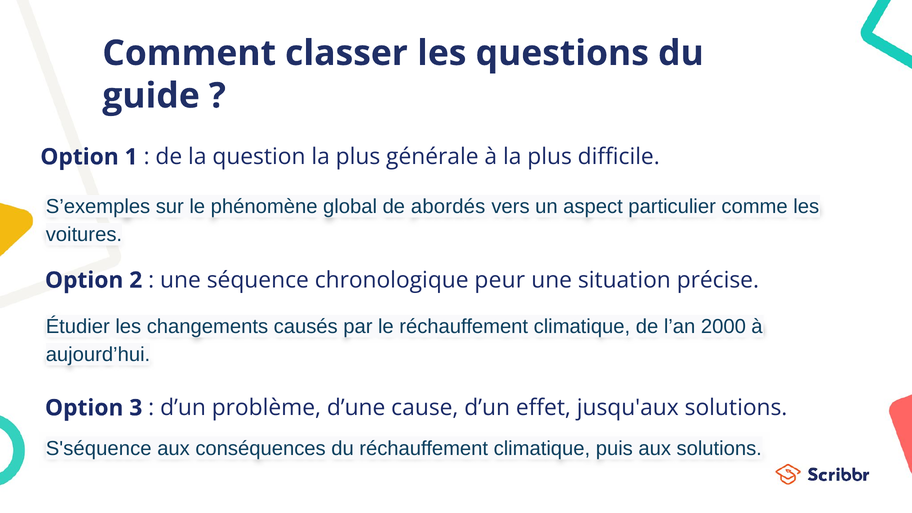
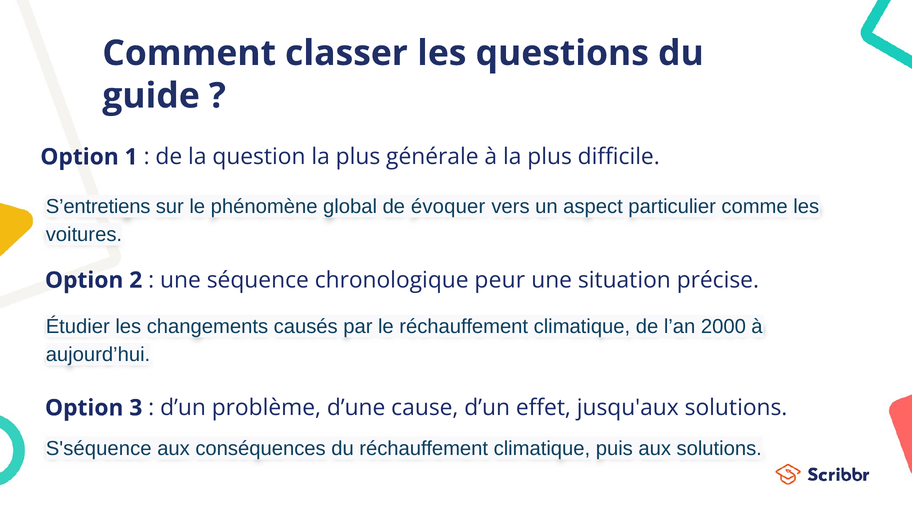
S’exemples: S’exemples -> S’entretiens (98, 207)
abordés: abordés -> évoquer (448, 207)
